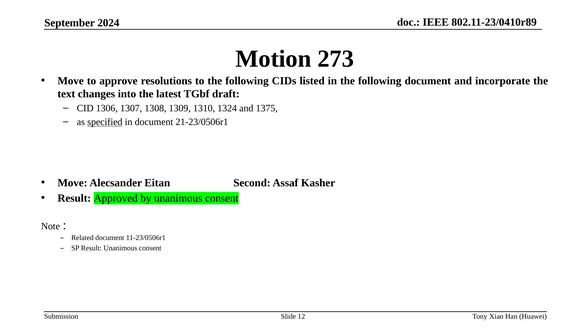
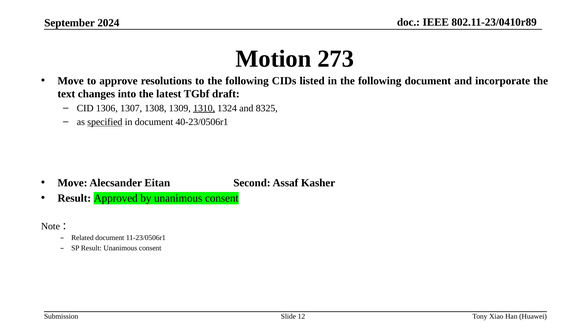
1310 underline: none -> present (204, 108)
1375: 1375 -> 8325 (267, 108)
21-23/0506r1: 21-23/0506r1 -> 40-23/0506r1 (202, 122)
